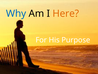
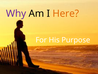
Why colour: blue -> purple (16, 13)
